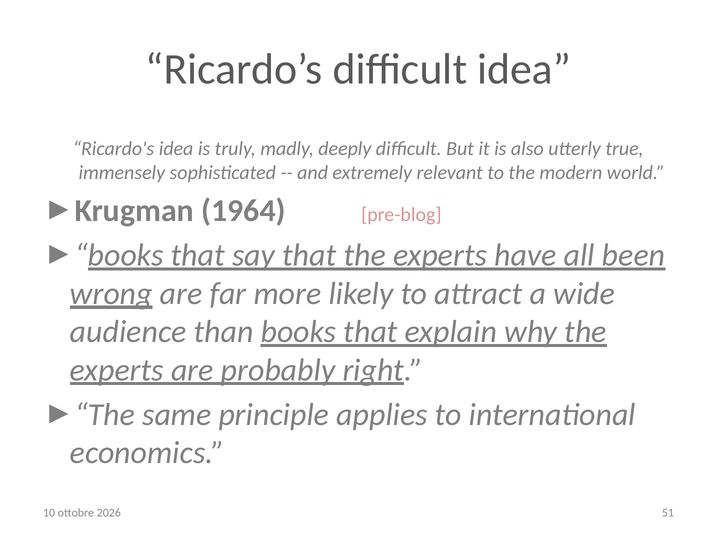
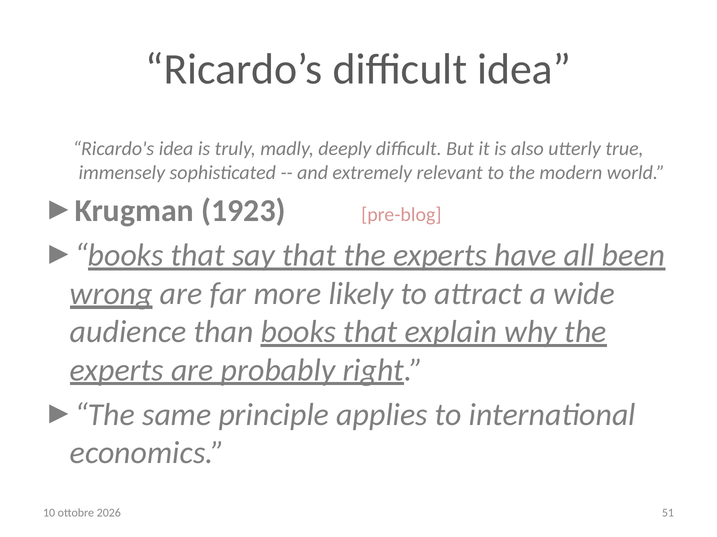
1964: 1964 -> 1923 (243, 211)
